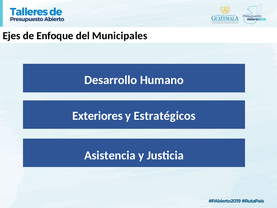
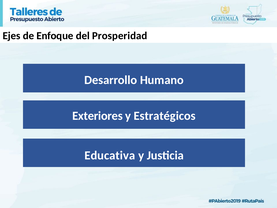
Municipales: Municipales -> Prosperidad (120, 36)
Asistencia: Asistencia -> Educativa (110, 155)
